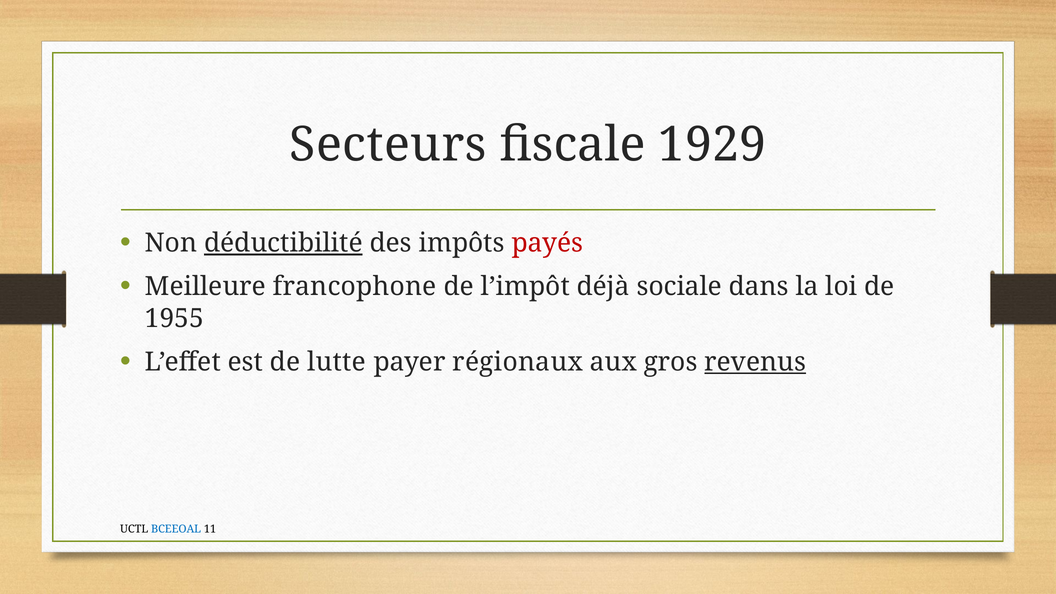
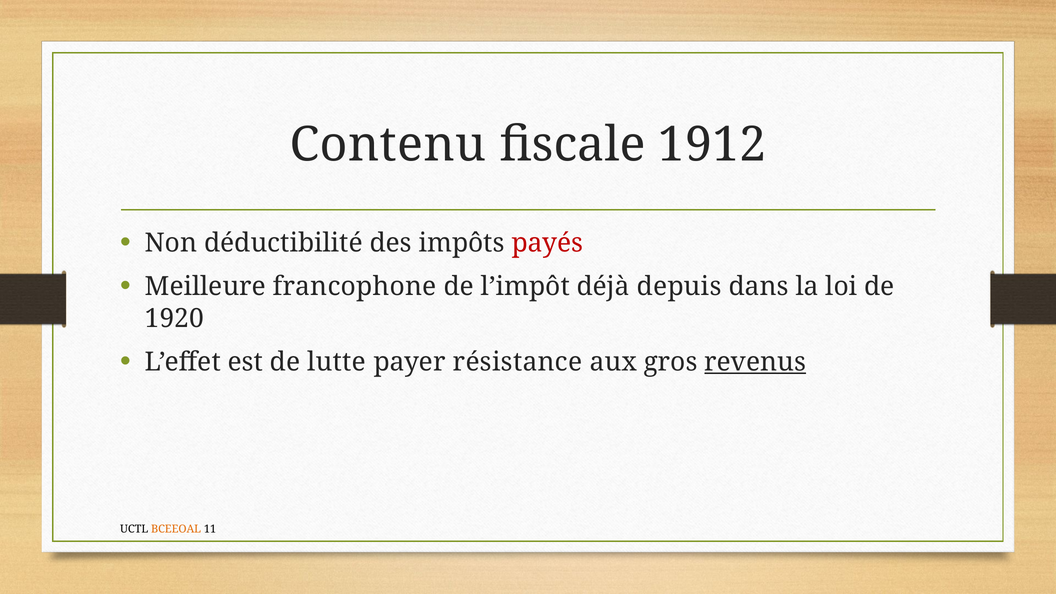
Secteurs: Secteurs -> Contenu (388, 145)
1929: 1929 -> 1912 (712, 145)
déductibilité underline: present -> none (283, 243)
sociale: sociale -> depuis (679, 287)
1955: 1955 -> 1920 (174, 318)
régionaux: régionaux -> résistance (518, 362)
BCEEOAL colour: blue -> orange (176, 529)
